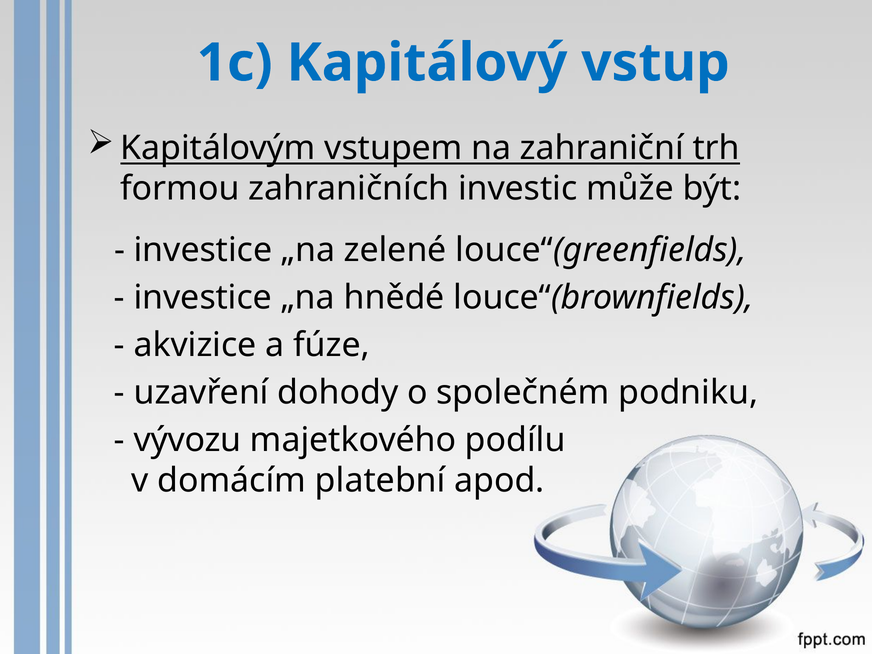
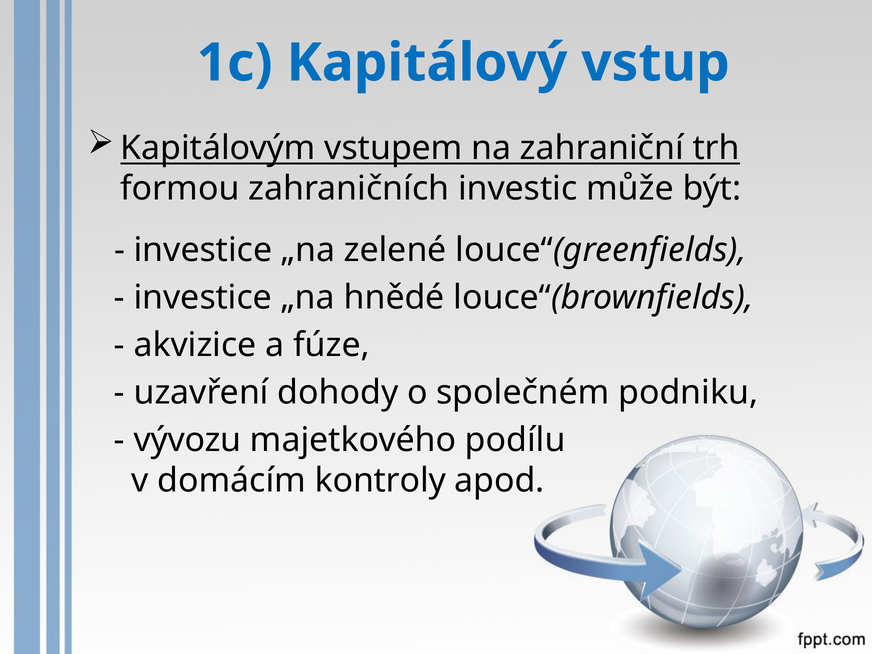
platební: platební -> kontroly (380, 481)
